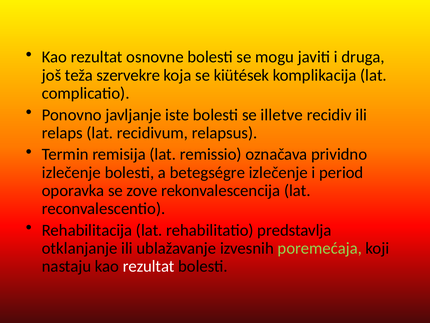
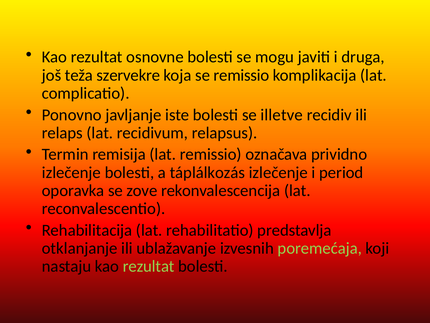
se kiütések: kiütések -> remissio (242, 75)
betegségre: betegségre -> táplálkozás (207, 172)
rezultat colour: white -> light green (149, 266)
